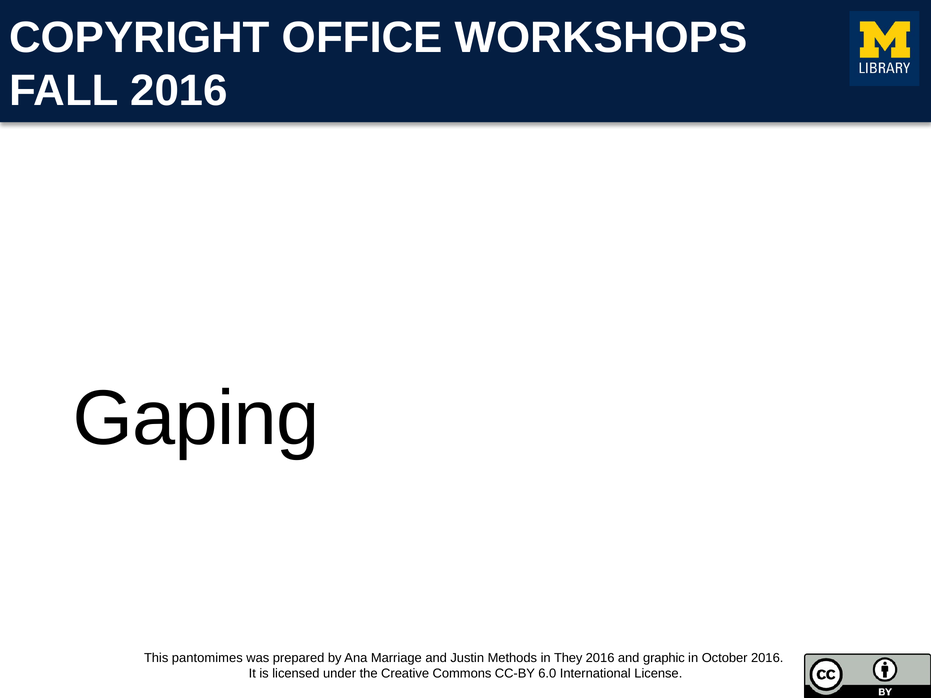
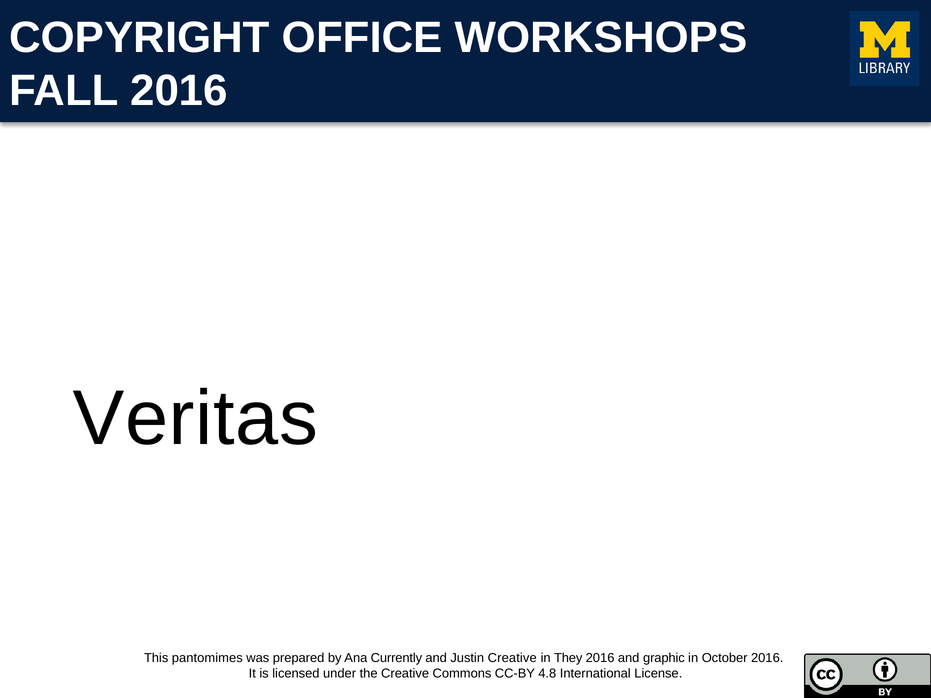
Gaping: Gaping -> Veritas (195, 419)
Marriage: Marriage -> Currently (396, 658)
Justin Methods: Methods -> Creative (512, 658)
6.0: 6.0 -> 4.8 (547, 674)
